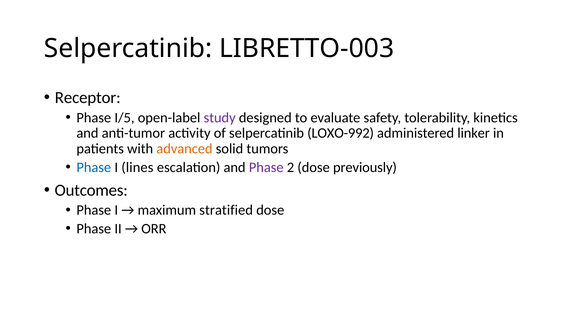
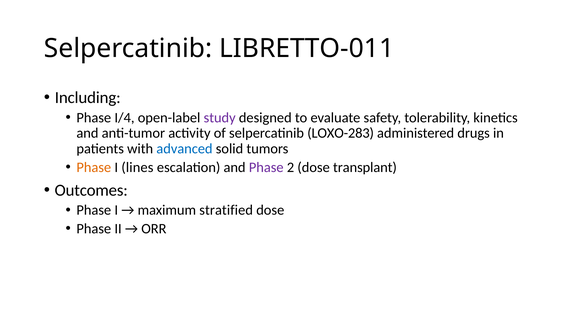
LIBRETTO-003: LIBRETTO-003 -> LIBRETTO-011 (307, 48)
Receptor: Receptor -> Including (88, 98)
I/5: I/5 -> I/4 (124, 117)
LOXO-992: LOXO-992 -> LOXO-283 (341, 133)
linker: linker -> drugs (474, 133)
advanced colour: orange -> blue (184, 149)
Phase colour: blue -> orange (94, 167)
previously: previously -> transplant (365, 167)
